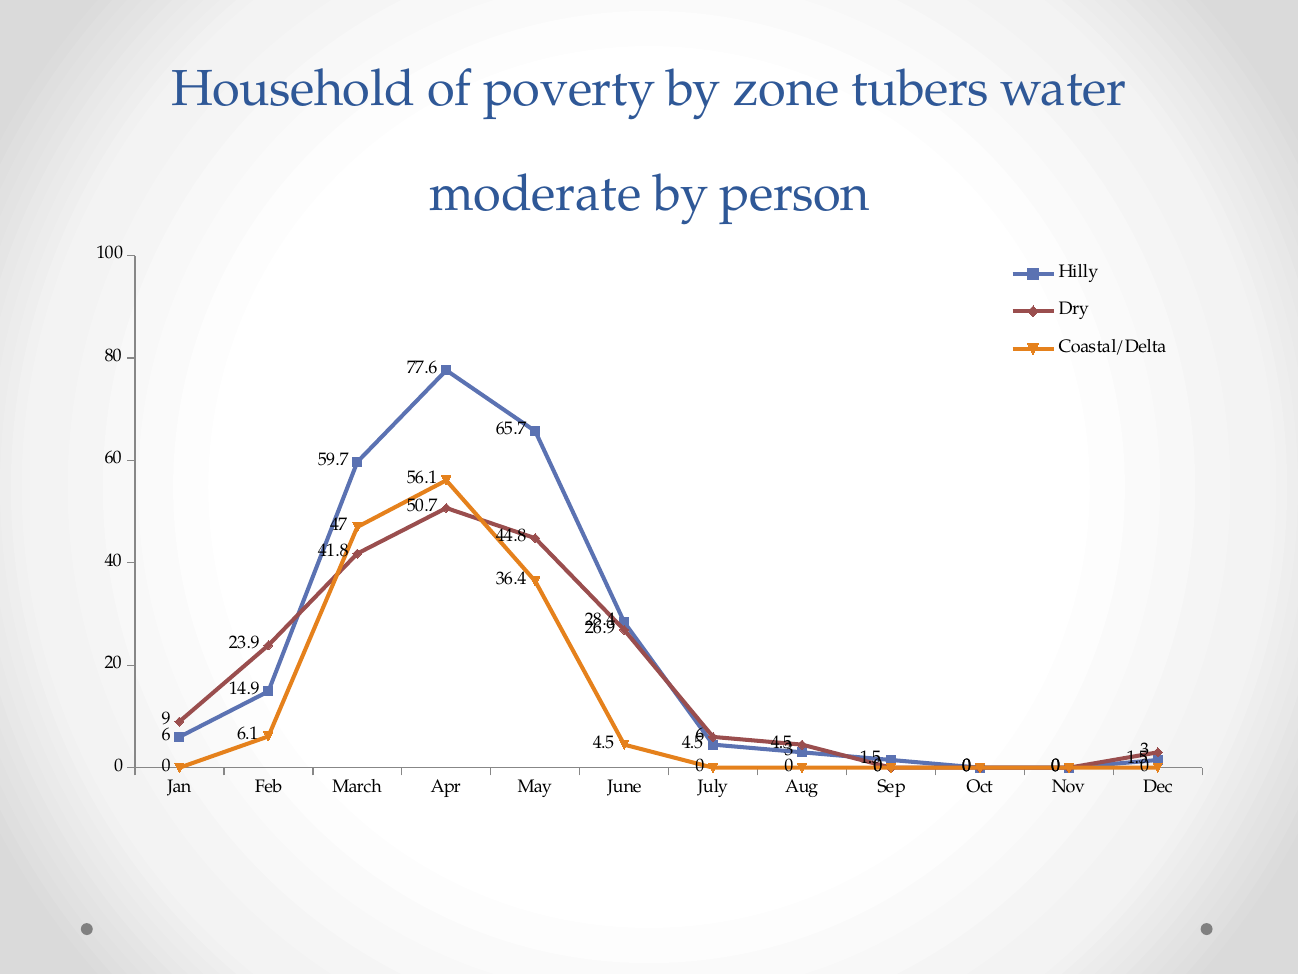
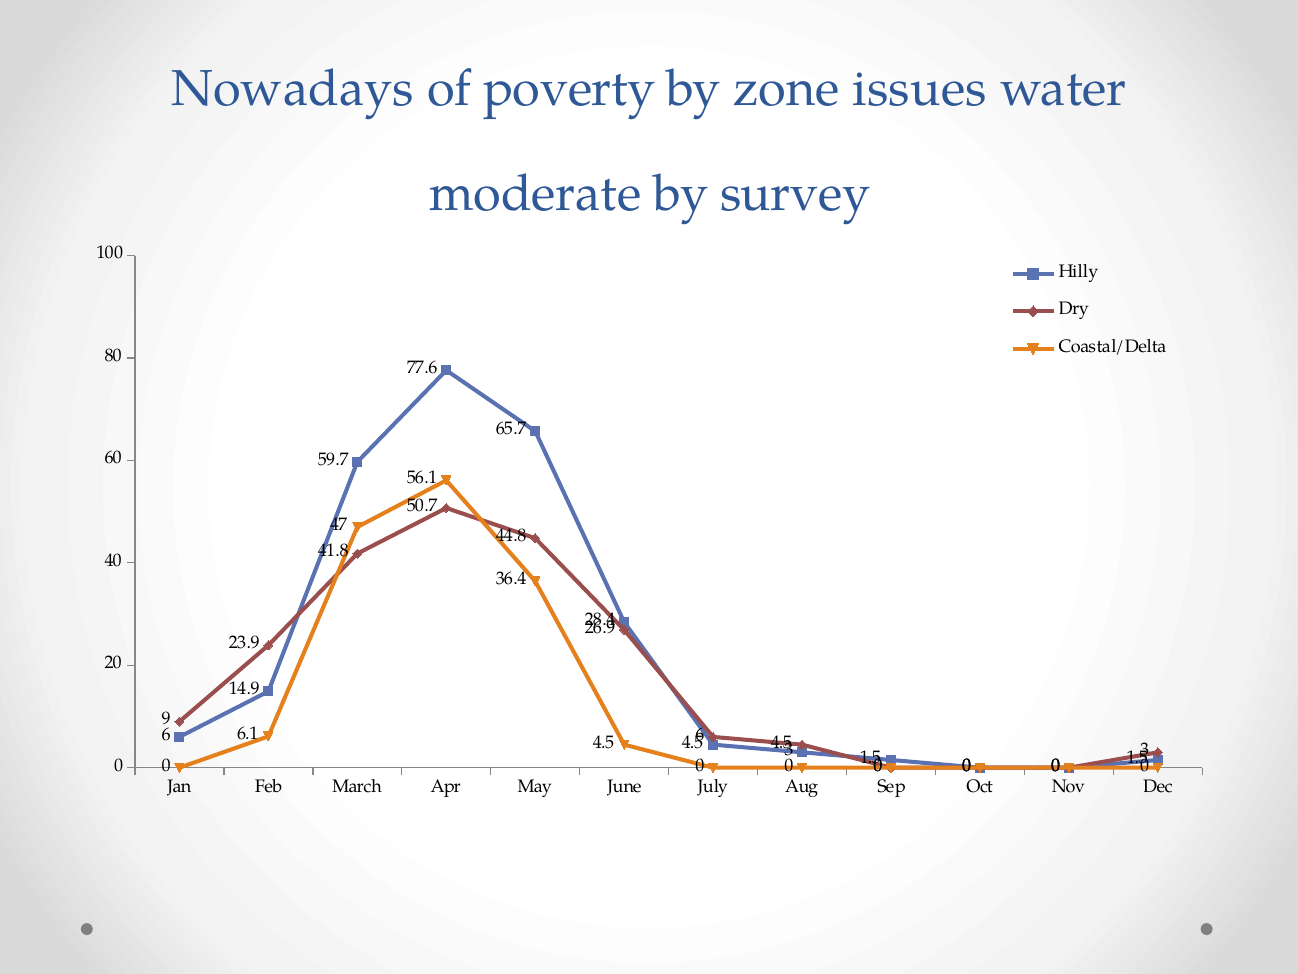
Household: Household -> Nowadays (293, 89)
tubers: tubers -> issues (920, 89)
person: person -> survey (795, 194)
